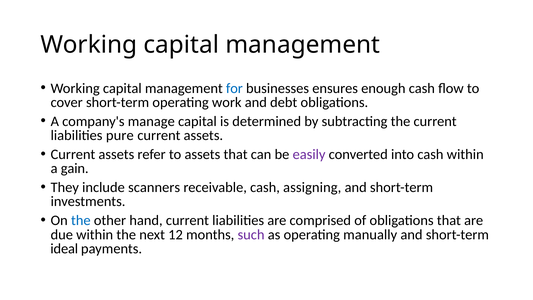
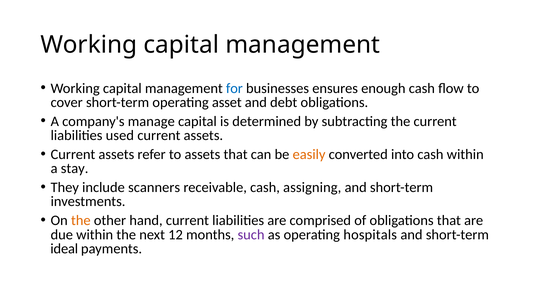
work: work -> asset (227, 102)
pure: pure -> used (120, 135)
easily colour: purple -> orange (309, 154)
gain: gain -> stay (75, 168)
the colour: blue -> orange (81, 220)
manually: manually -> hospitals (370, 234)
